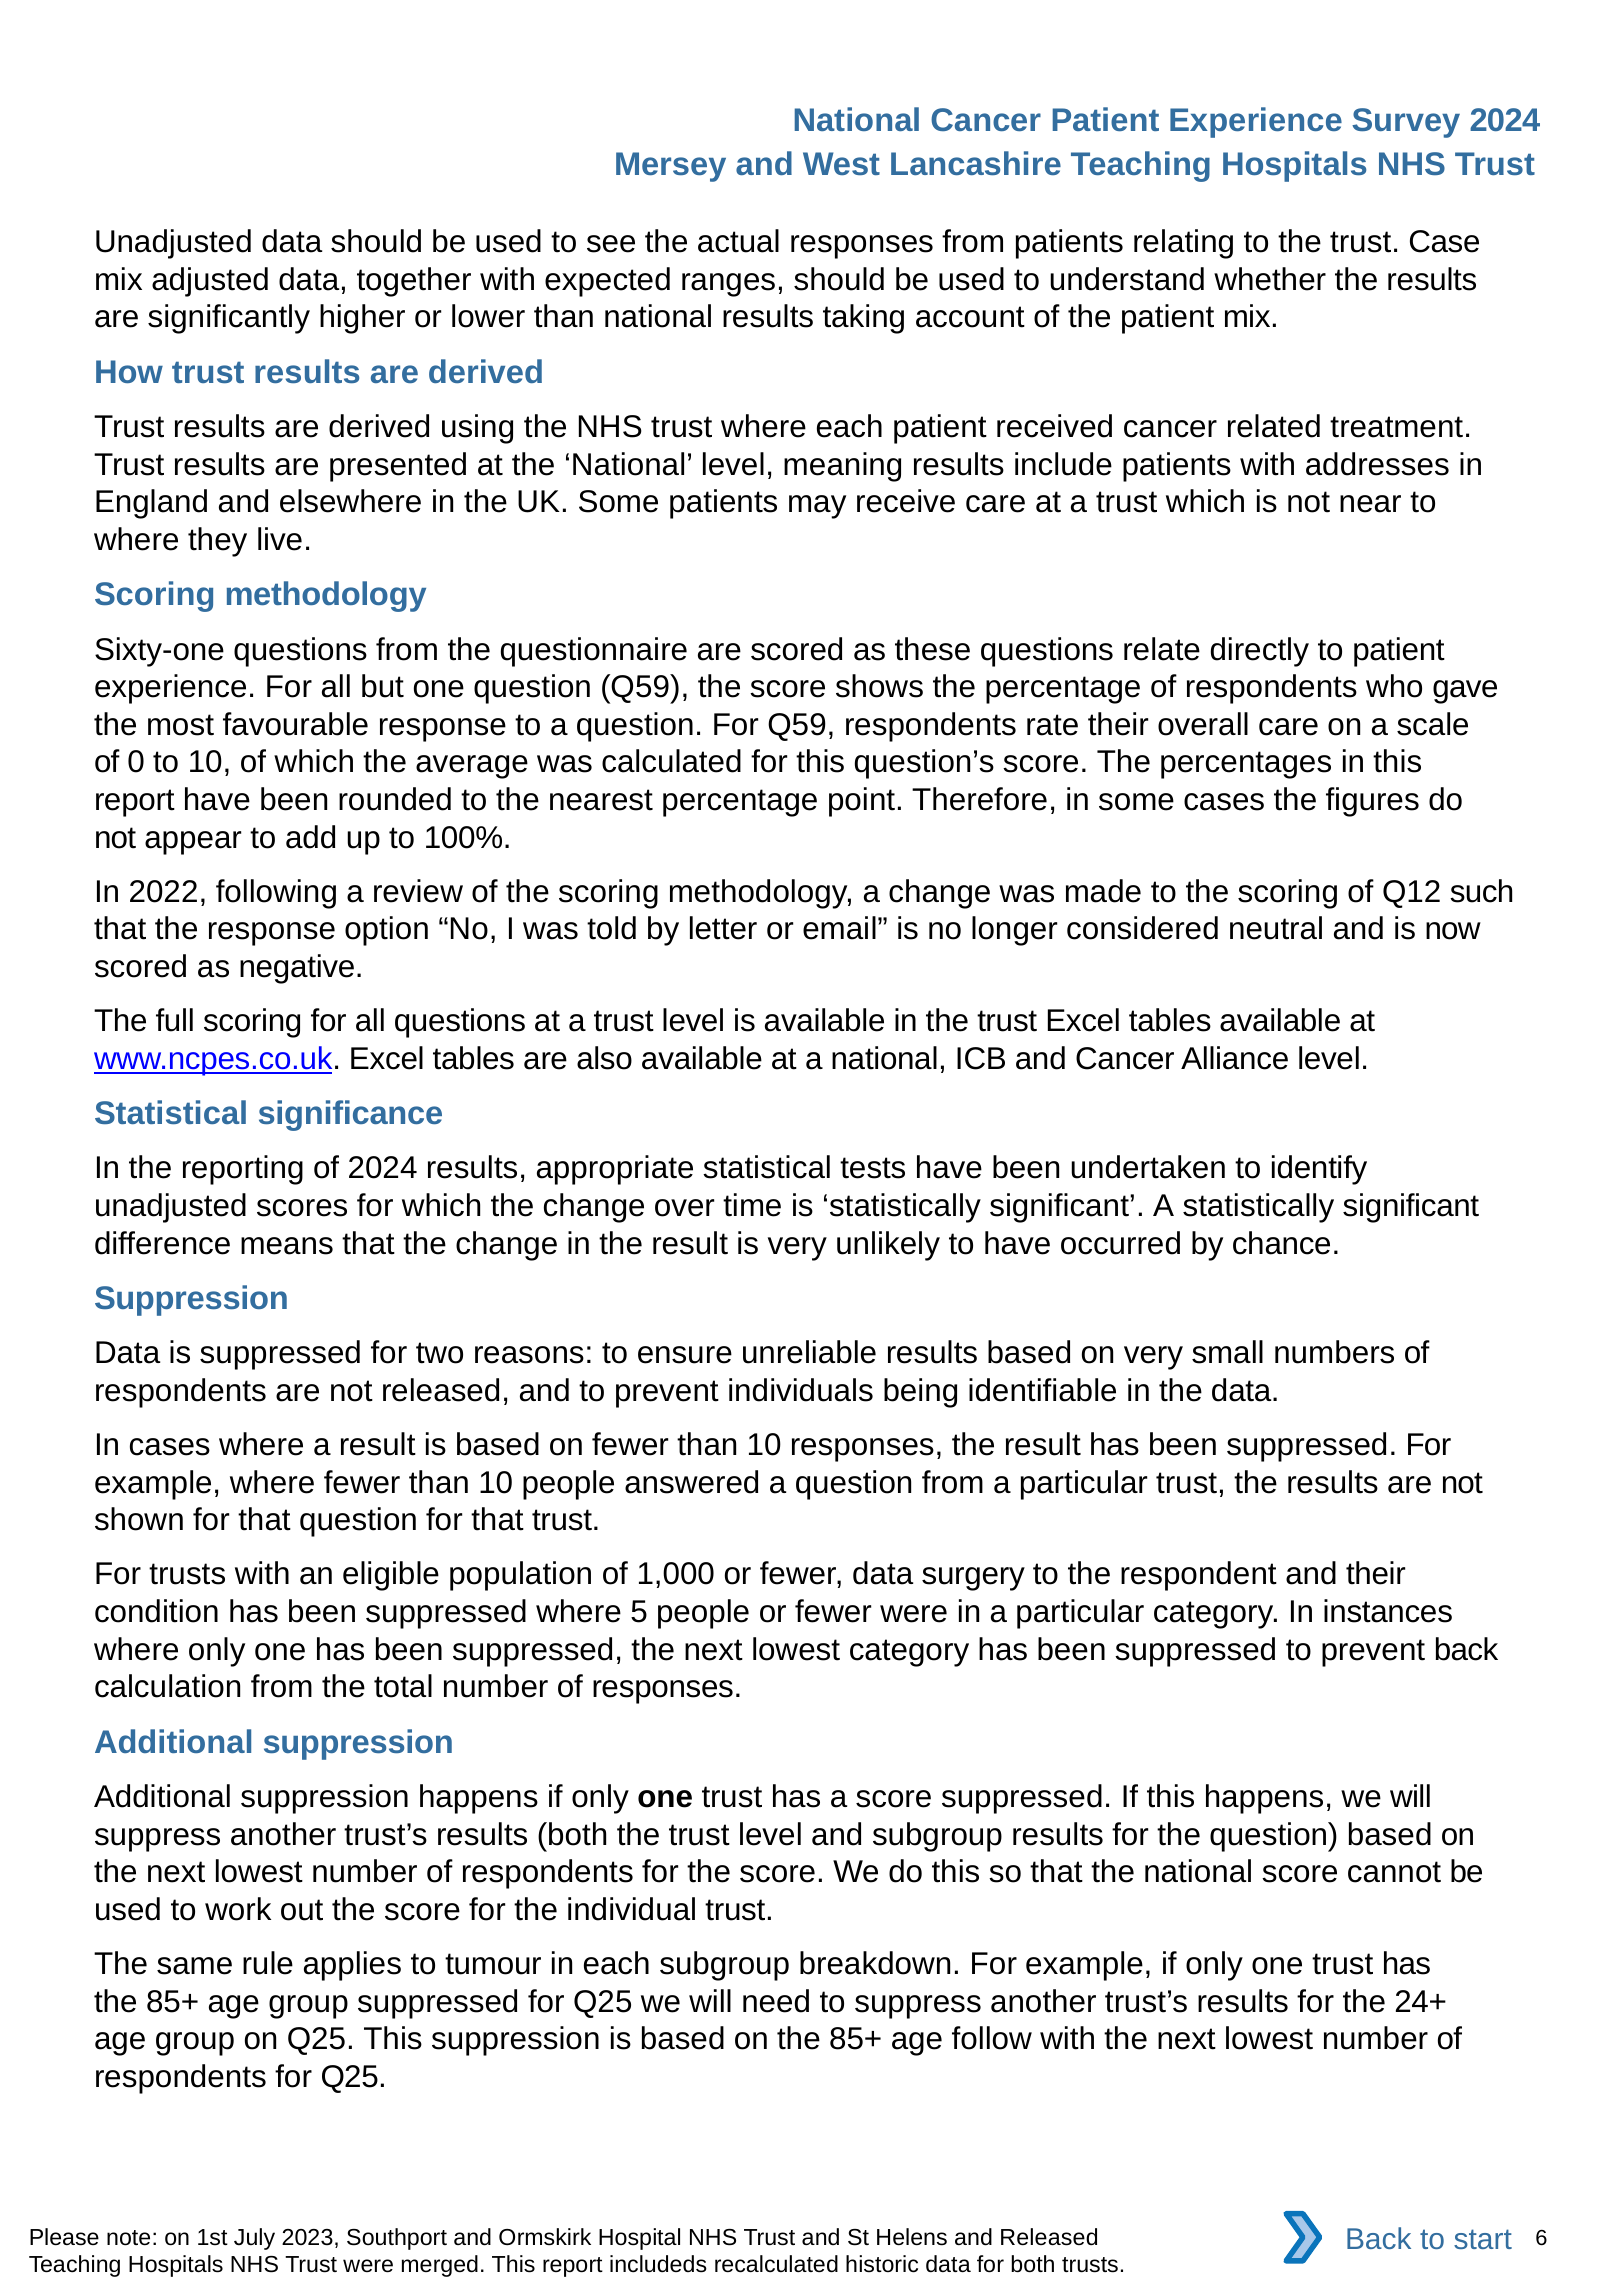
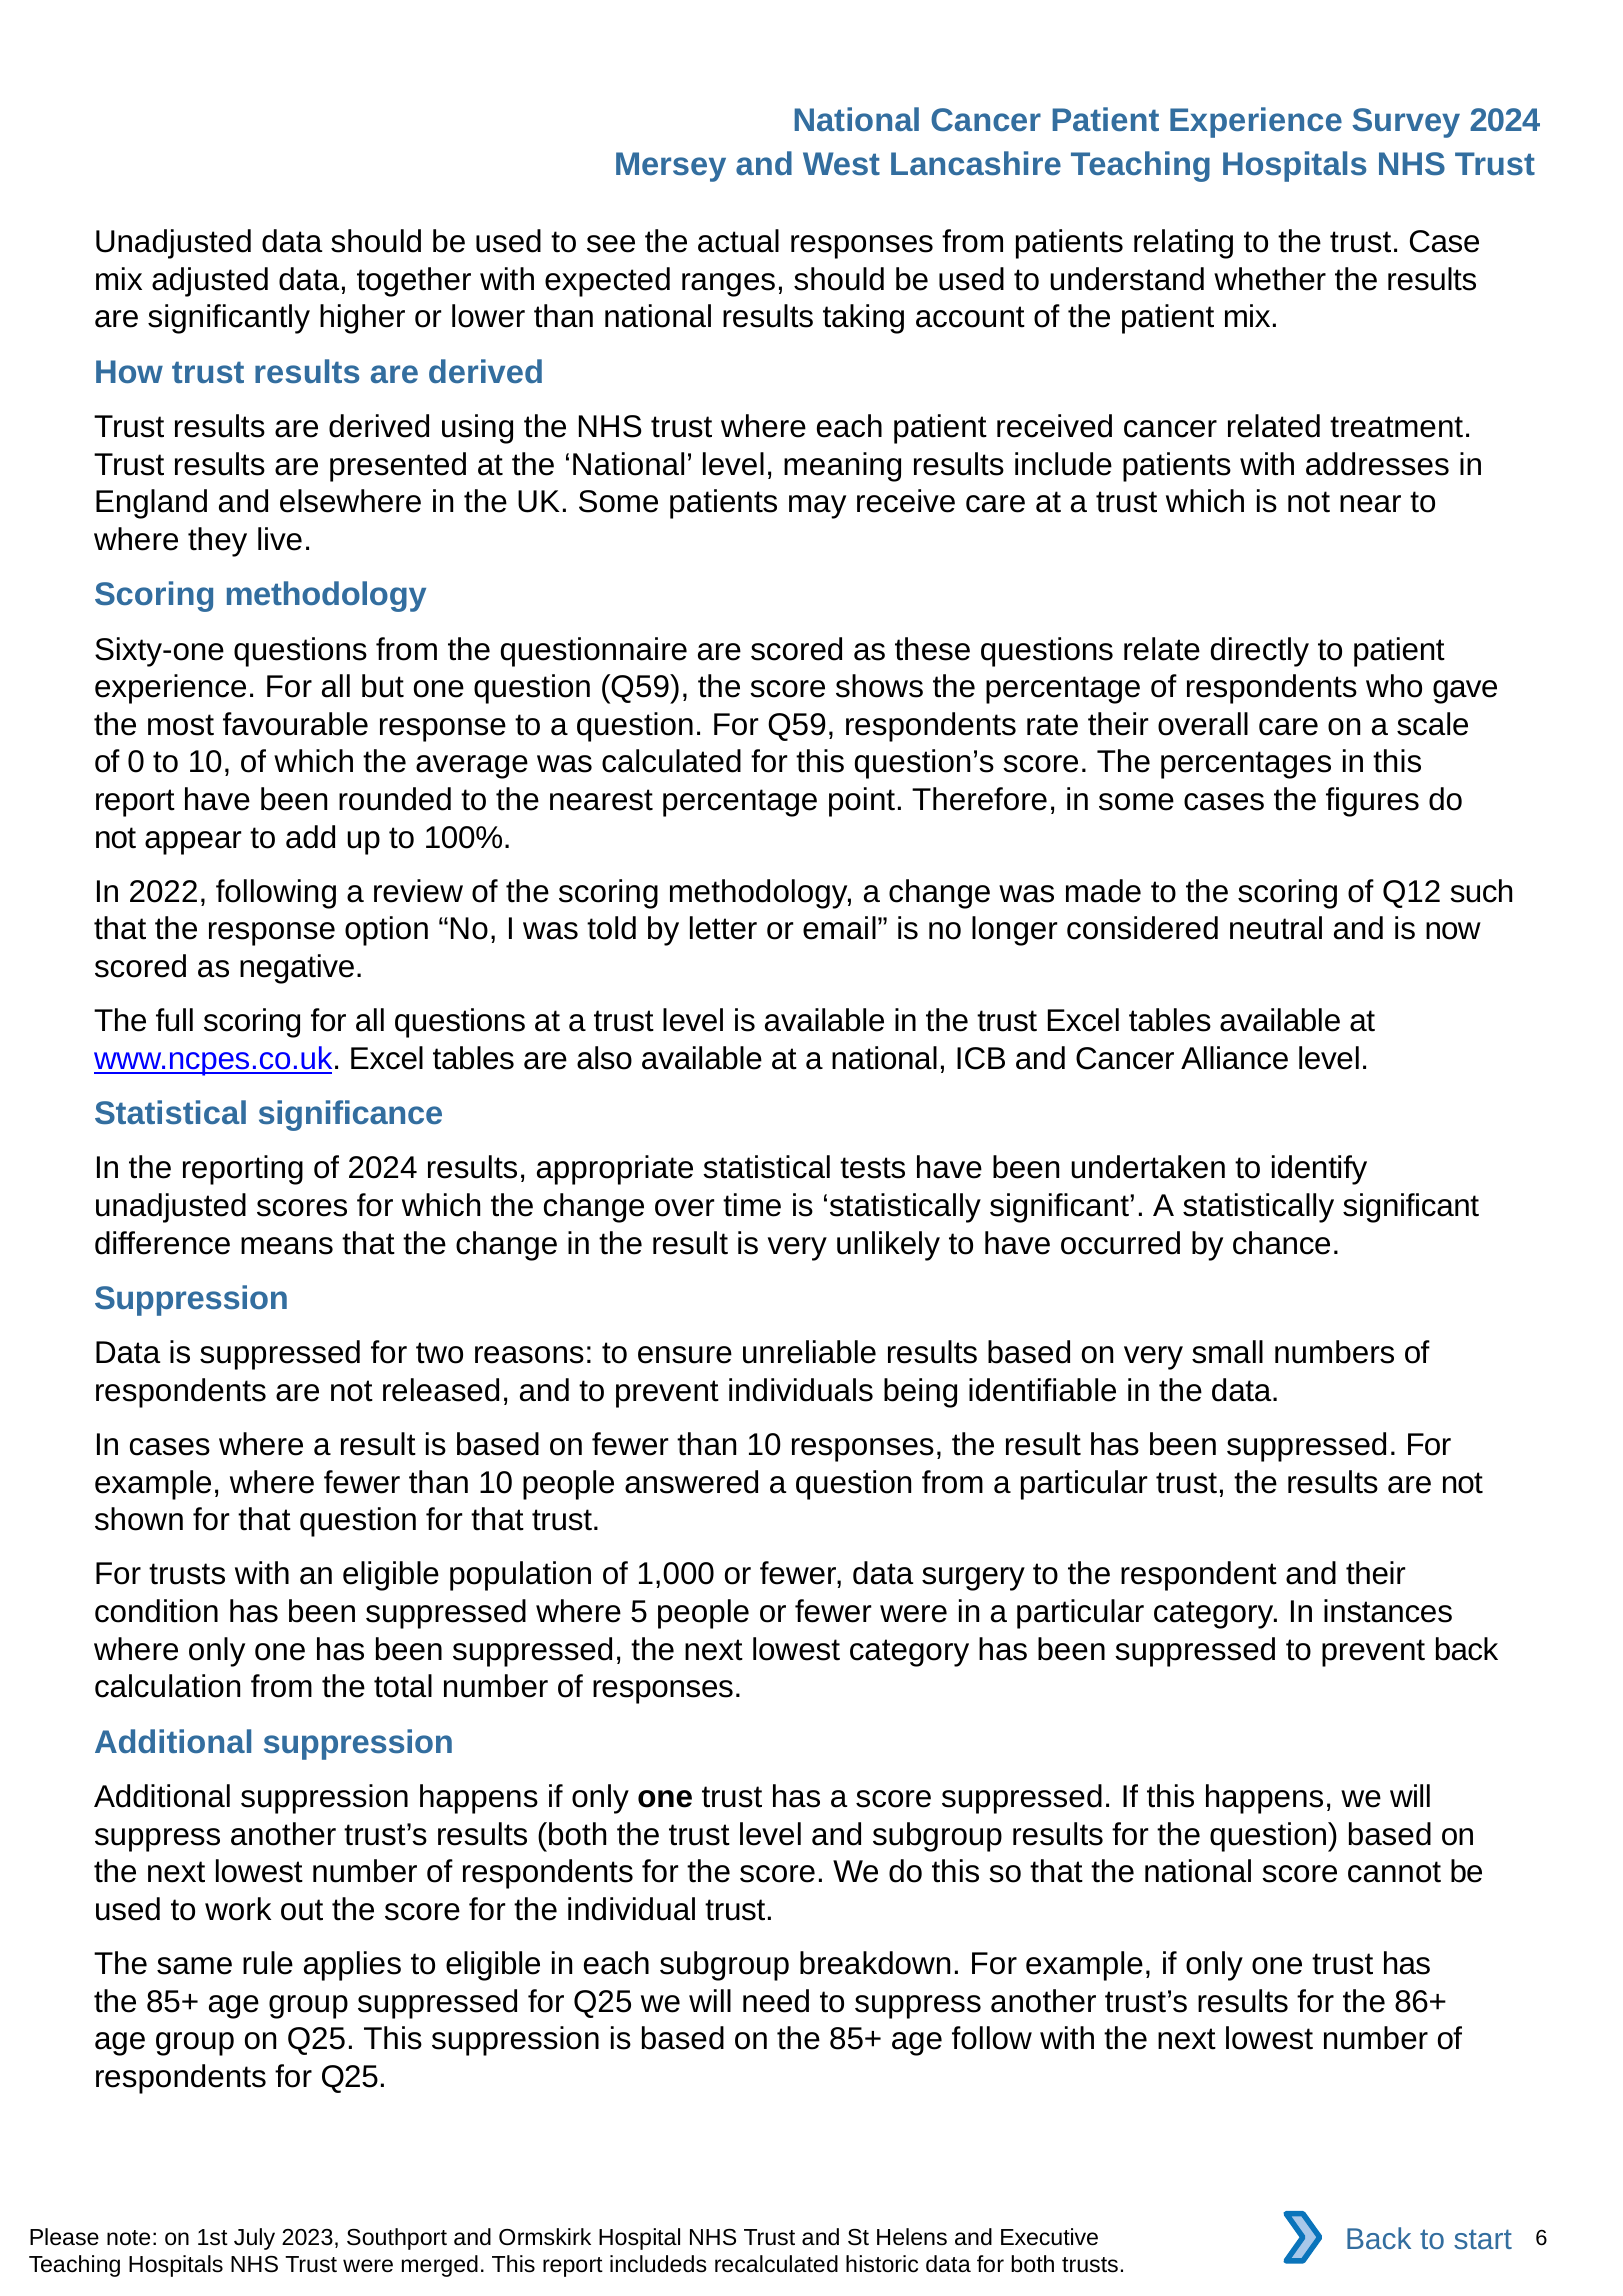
to tumour: tumour -> eligible (493, 1965)
24+: 24+ -> 86+ (1421, 2002)
and Released: Released -> Executive (1049, 2238)
